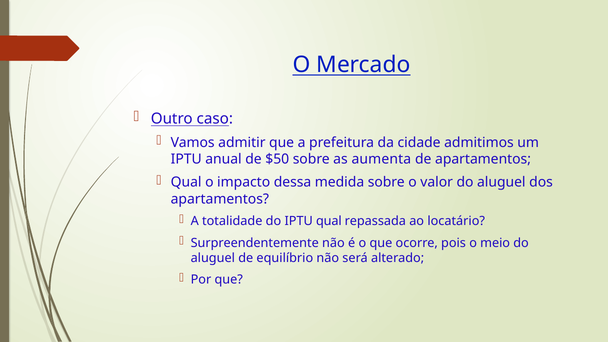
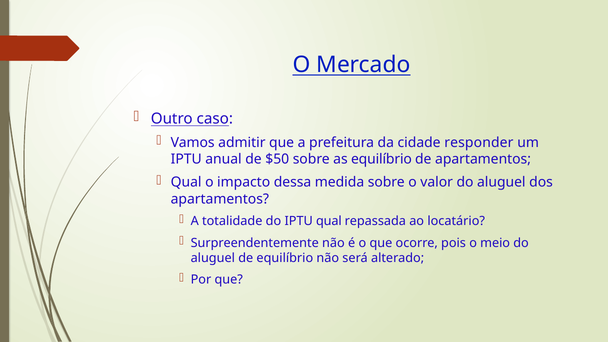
admitimos: admitimos -> responder (479, 143)
as aumenta: aumenta -> equilíbrio (381, 159)
